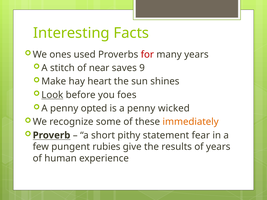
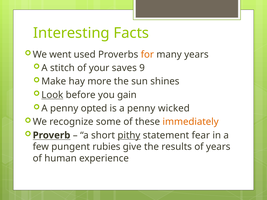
ones: ones -> went (60, 55)
for colour: red -> orange (147, 55)
near: near -> your (99, 68)
heart: heart -> more (99, 81)
foes: foes -> gain (127, 95)
pithy underline: none -> present (129, 135)
